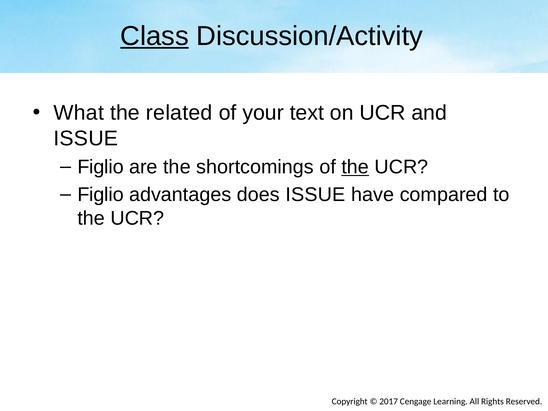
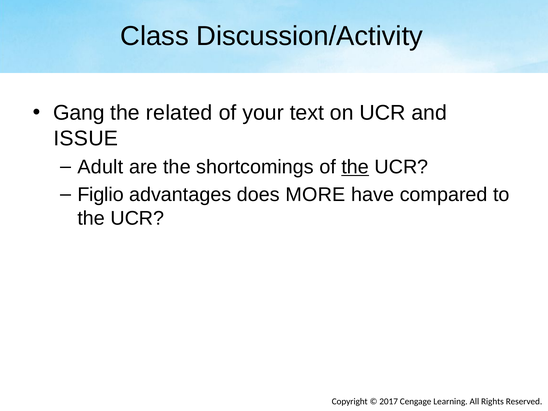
Class underline: present -> none (154, 36)
What: What -> Gang (79, 113)
Figlio: Figlio -> Adult (100, 167)
does ISSUE: ISSUE -> MORE (315, 195)
